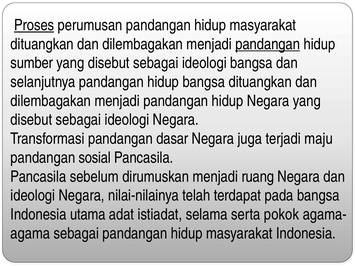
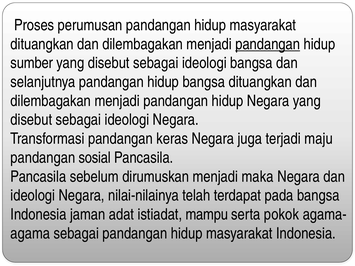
Proses underline: present -> none (34, 25)
dasar: dasar -> keras (172, 139)
ruang: ruang -> maka (258, 177)
utama: utama -> jaman (88, 215)
selama: selama -> mampu (207, 215)
